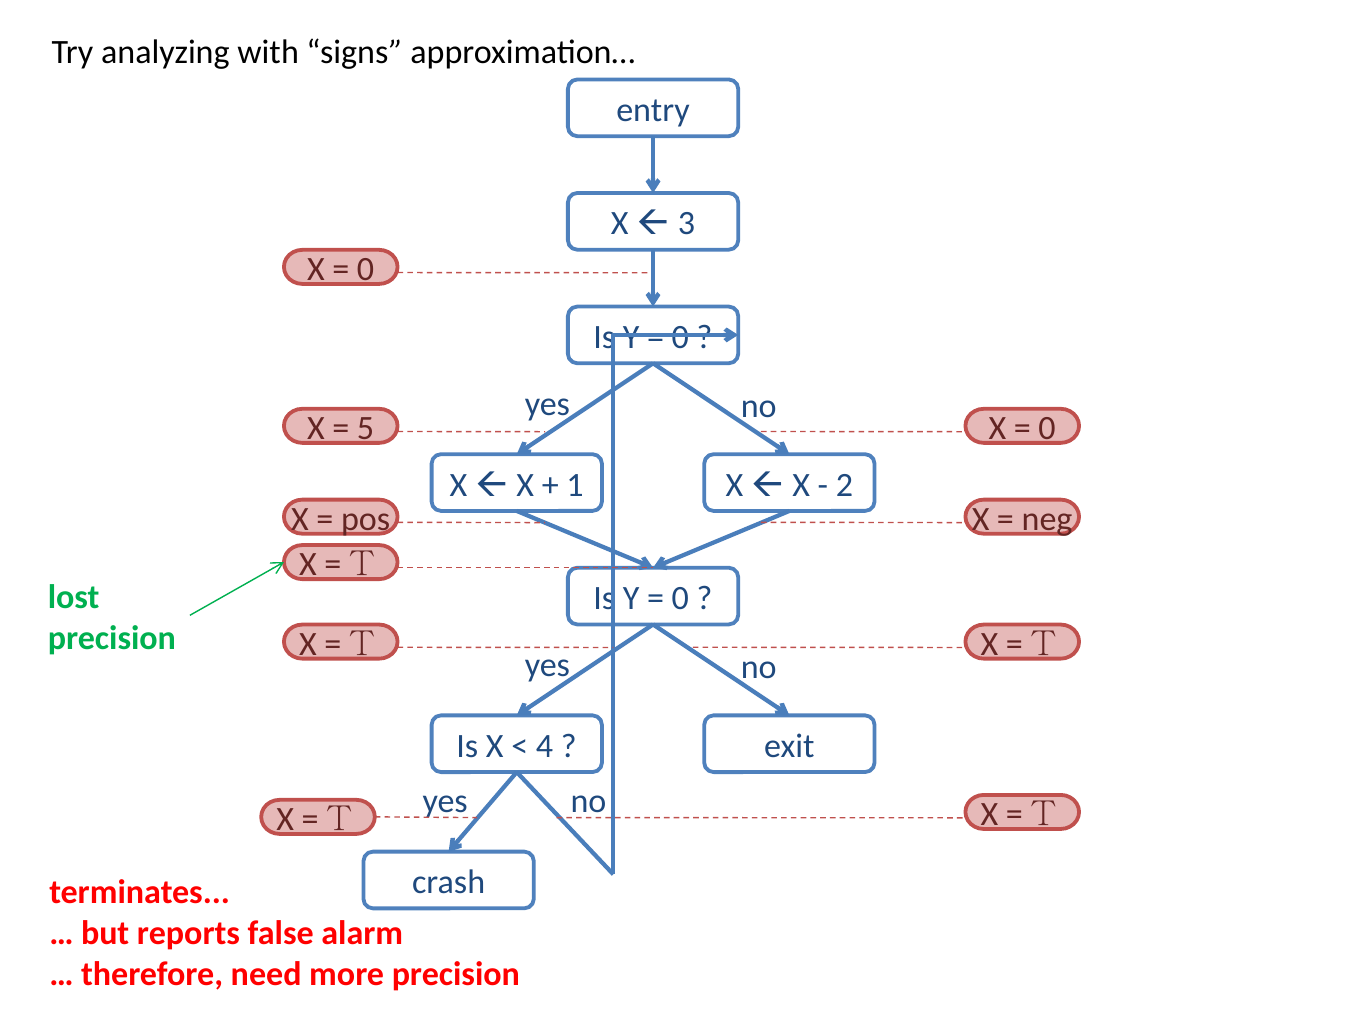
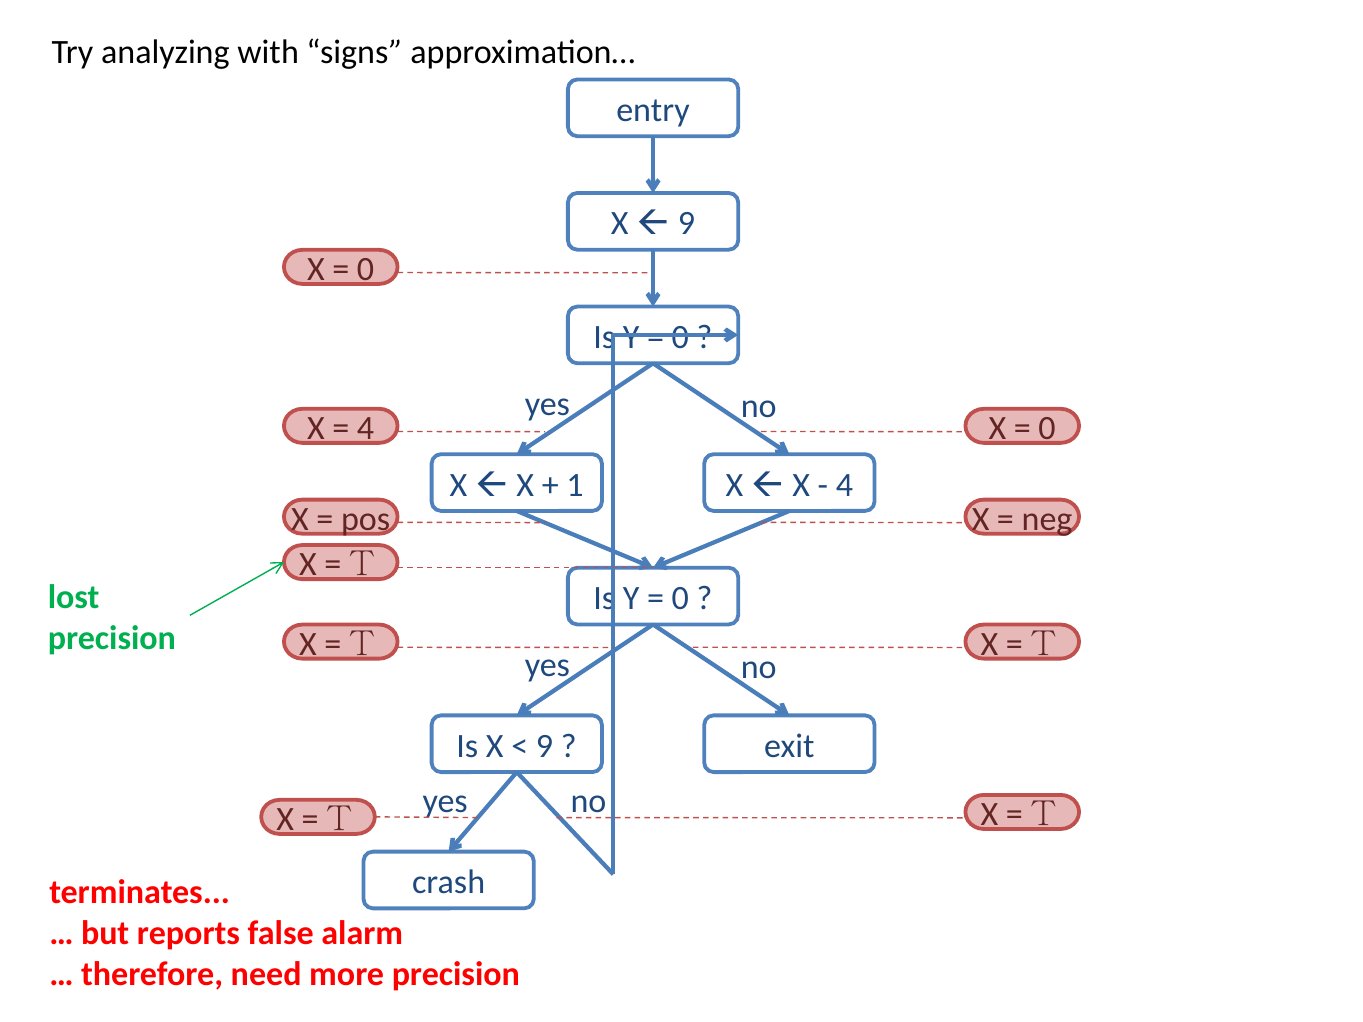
3: 3 -> 9 (686, 224)
5: 5 -> 4 (366, 428)
2: 2 -> 4 (844, 485)
4: 4 -> 9 (544, 746)
